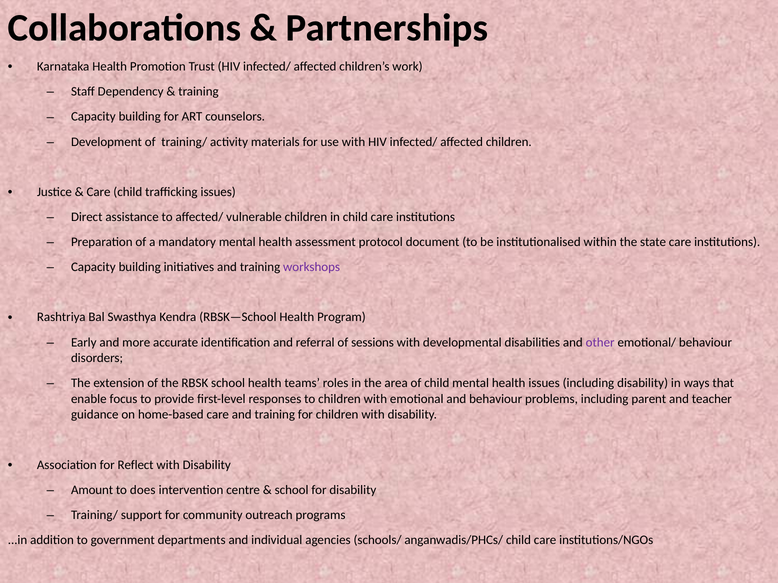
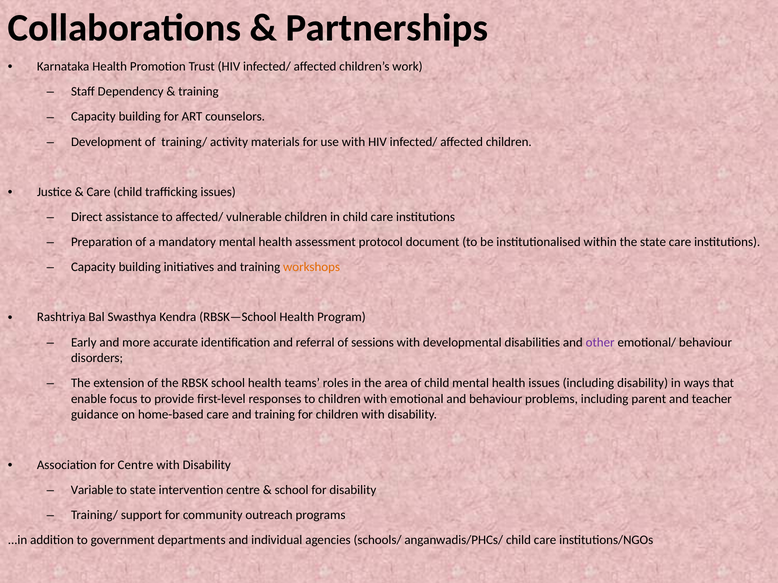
workshops colour: purple -> orange (312, 267)
for Reflect: Reflect -> Centre (135, 465)
Amount: Amount -> Variable (92, 490)
to does: does -> state (143, 490)
